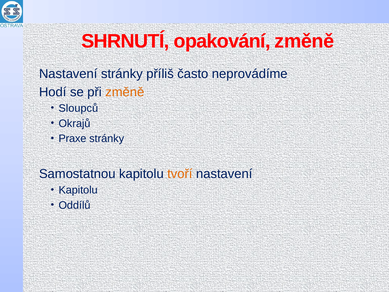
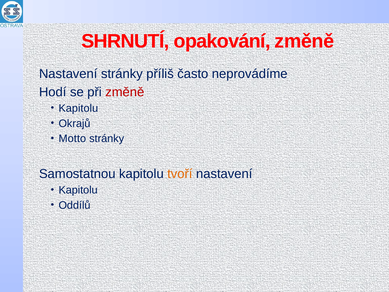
změně colour: orange -> red (125, 92)
Sloupců: Sloupců -> Kapitolu (78, 108)
Praxe: Praxe -> Motto (72, 138)
